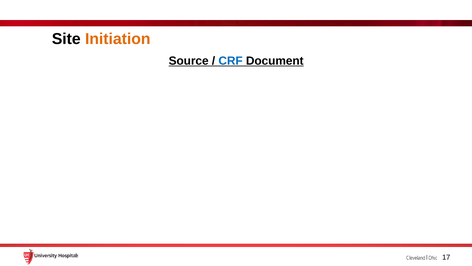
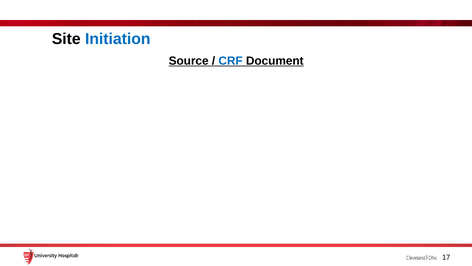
Initiation colour: orange -> blue (118, 39)
